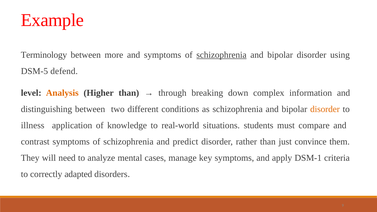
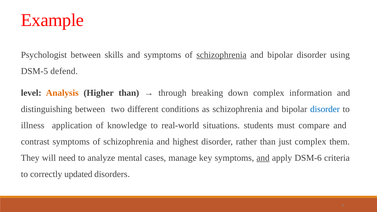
Terminology: Terminology -> Psychologist (44, 55)
more: more -> skills (114, 55)
disorder colour: orange -> blue (325, 109)
predict: predict -> highest (186, 142)
just convince: convince -> complex (311, 142)
and underline: none -> present (263, 158)
DSM-1: DSM-1 -> DSM-6 (308, 158)
adapted: adapted -> updated (78, 174)
